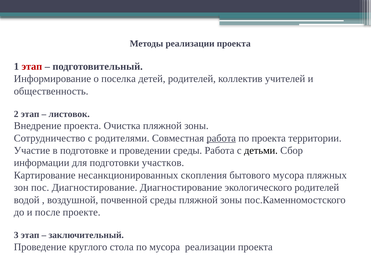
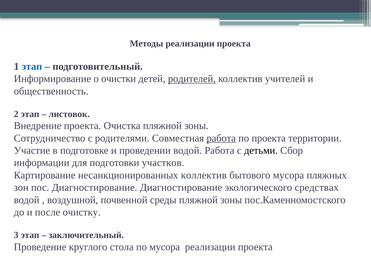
этап colour: red -> blue (32, 67)
поселка: поселка -> очистки (119, 79)
родителей underline: none -> present (192, 79)
проведении среды: среды -> водой (188, 151)
несанкционированных скопления: скопления -> коллектив (204, 175)
экологического родителей: родителей -> средствах (317, 188)
проекте: проекте -> очистку (82, 212)
